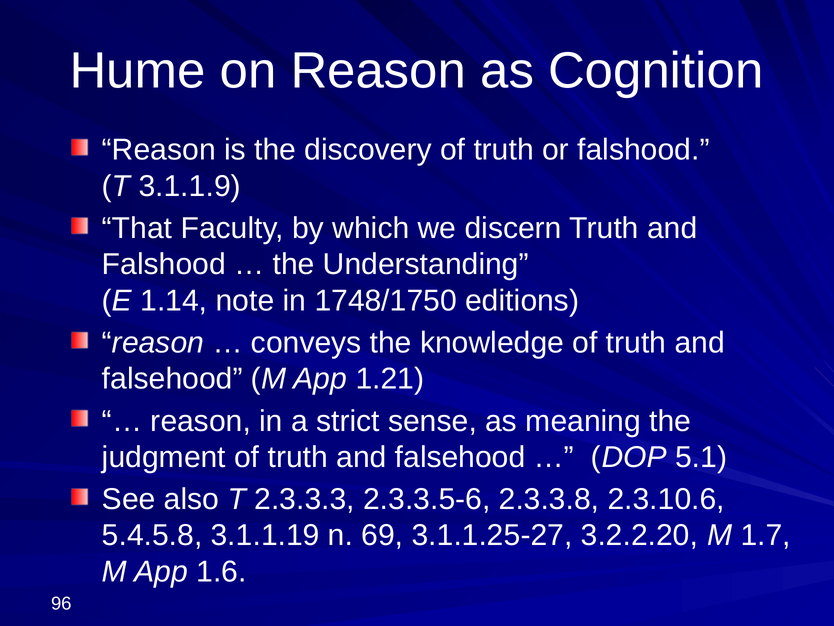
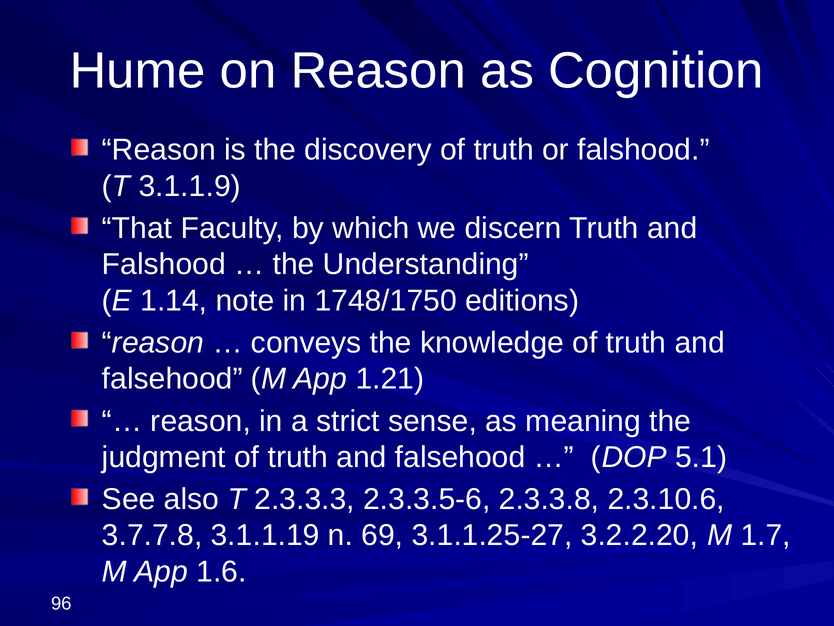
5.4.5.8: 5.4.5.8 -> 3.7.7.8 (152, 535)
